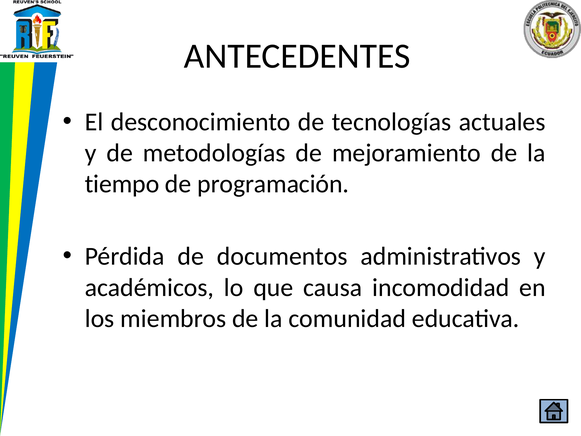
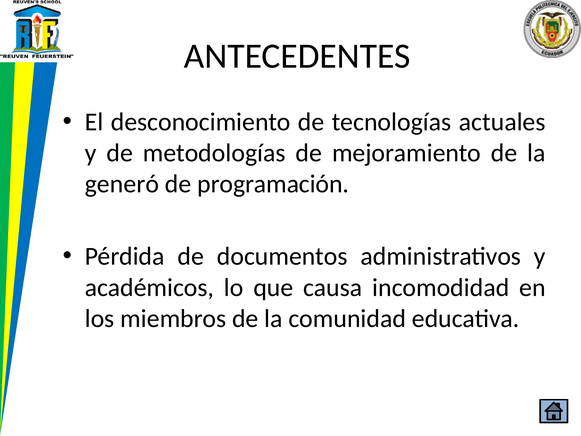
tiempo: tiempo -> generó (122, 184)
